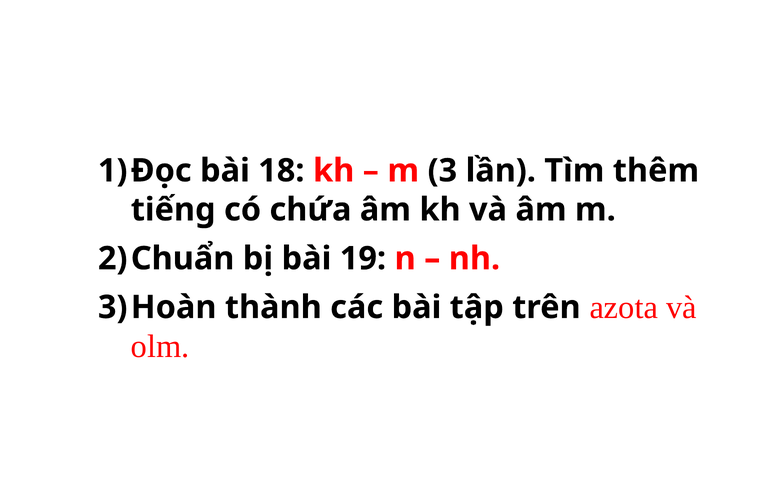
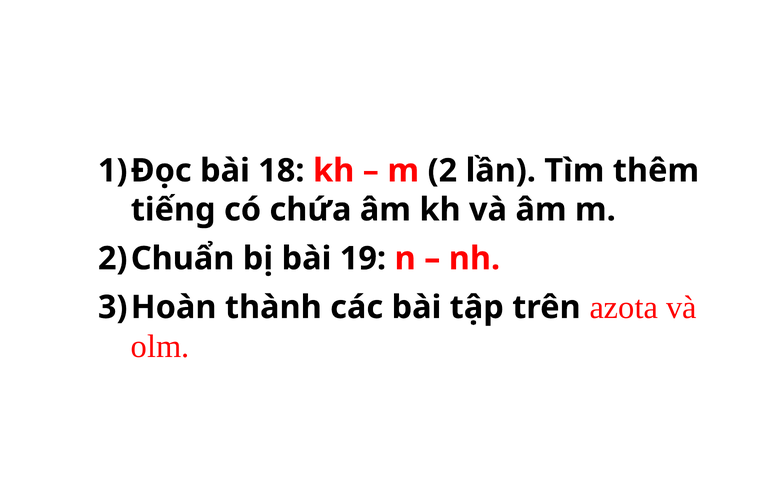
3: 3 -> 2 (442, 170)
